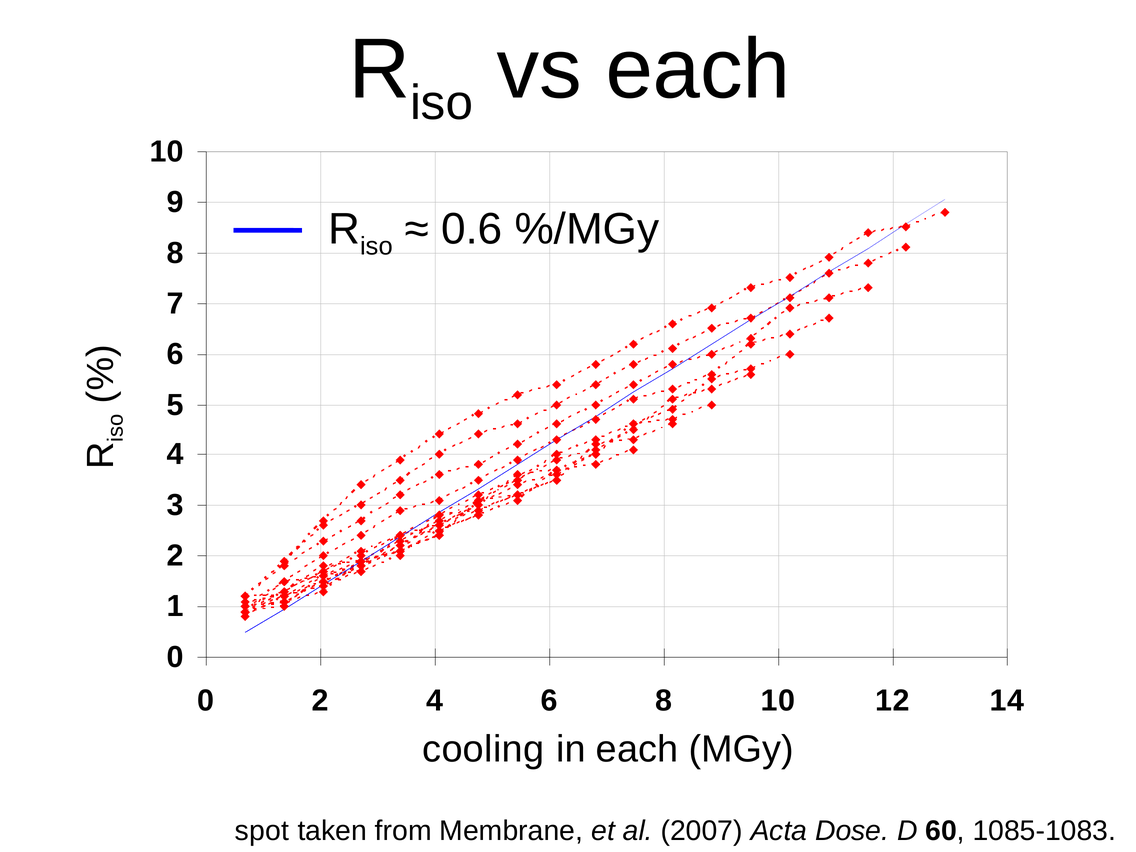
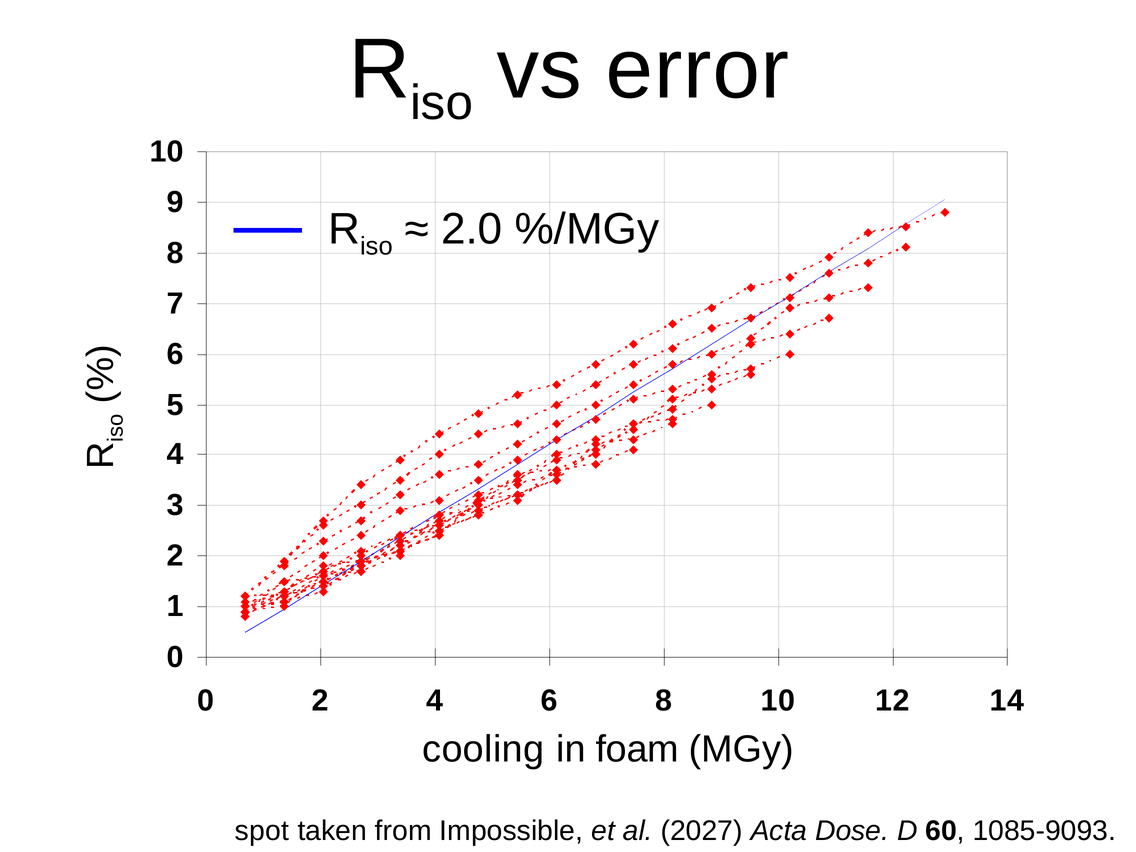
vs each: each -> error (697, 70)
0.6: 0.6 -> 2.0 (472, 229)
in each: each -> foam (637, 749)
Membrane: Membrane -> Impossible (511, 831)
2007: 2007 -> 2027 (702, 831)
1085-1083: 1085-1083 -> 1085-9093 (1044, 831)
